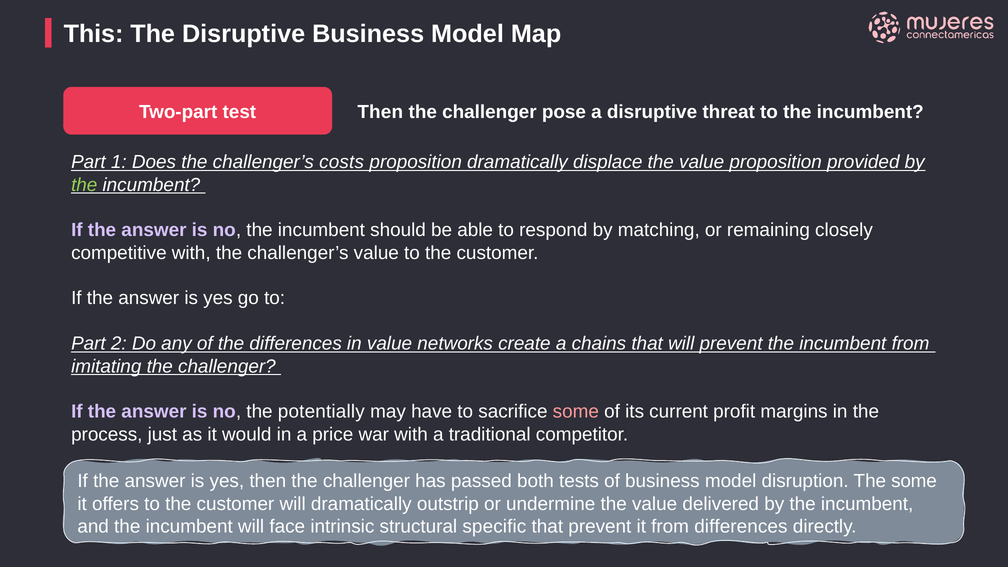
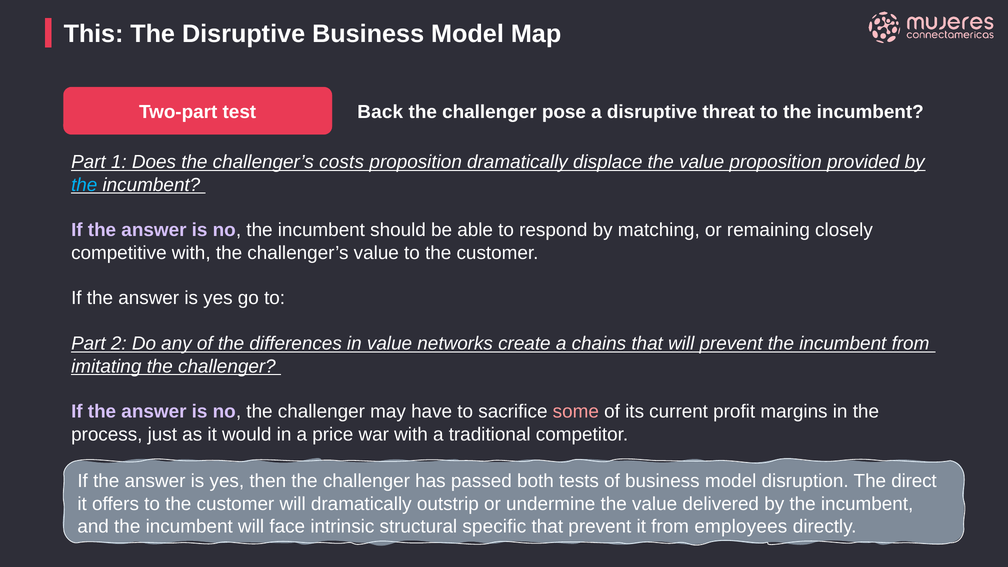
Then: Then -> Back (380, 112)
the colour: light green -> light blue (84, 185)
no the potentially: potentially -> challenger (321, 412)
The some: some -> direct (914, 481)
from differences: differences -> employees (741, 526)
